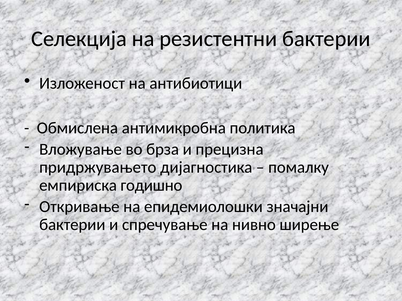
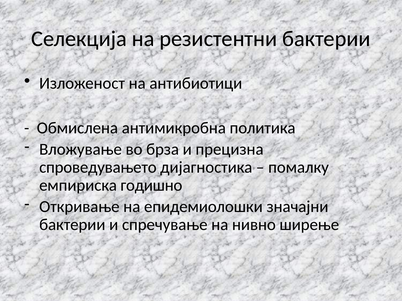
придржувањето: придржувањето -> спроведувањето (98, 168)
